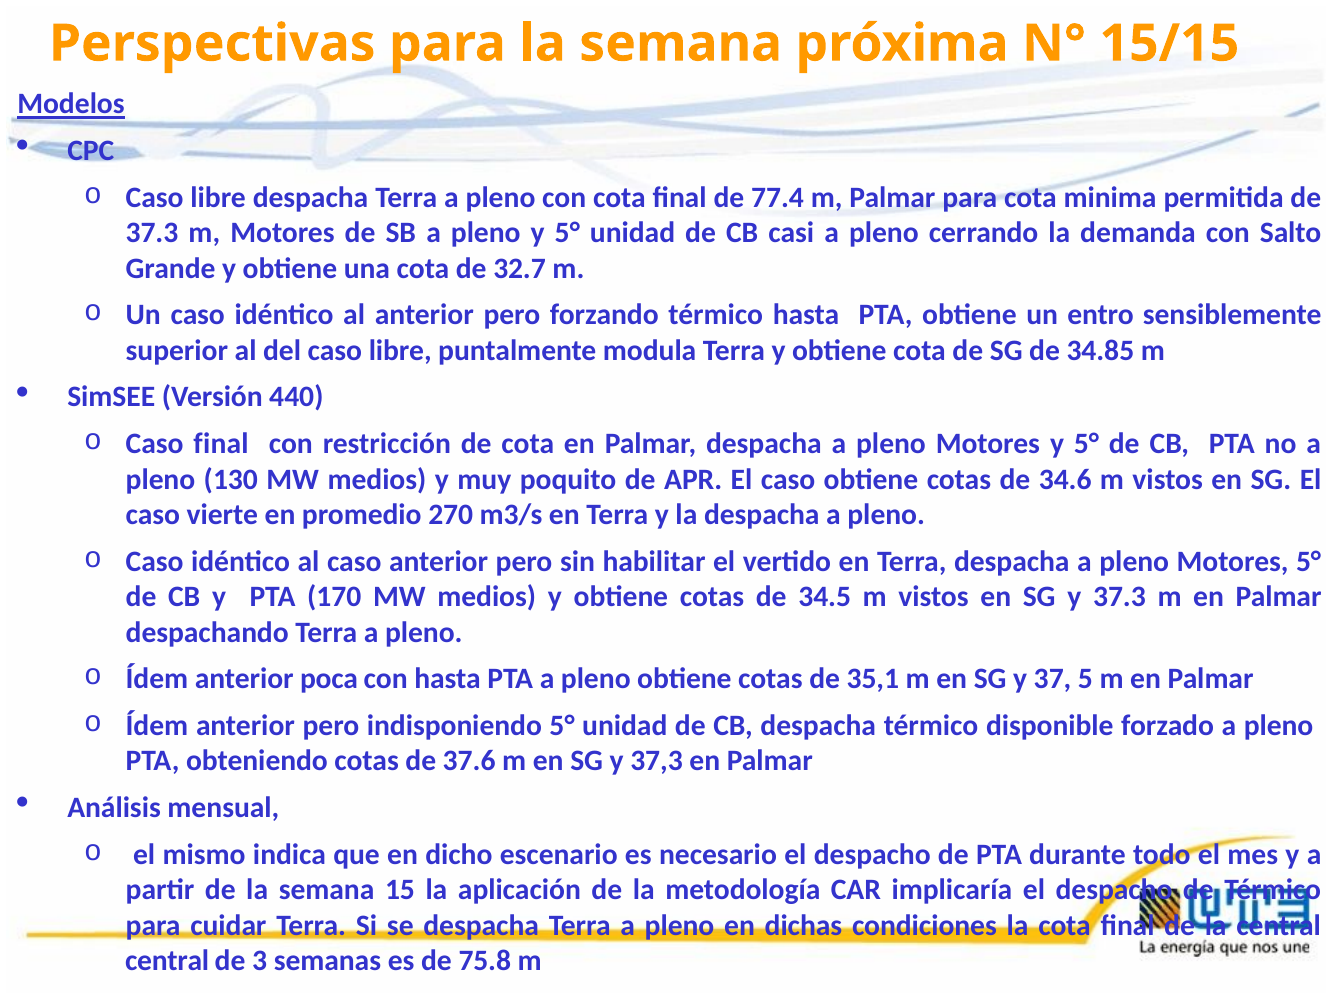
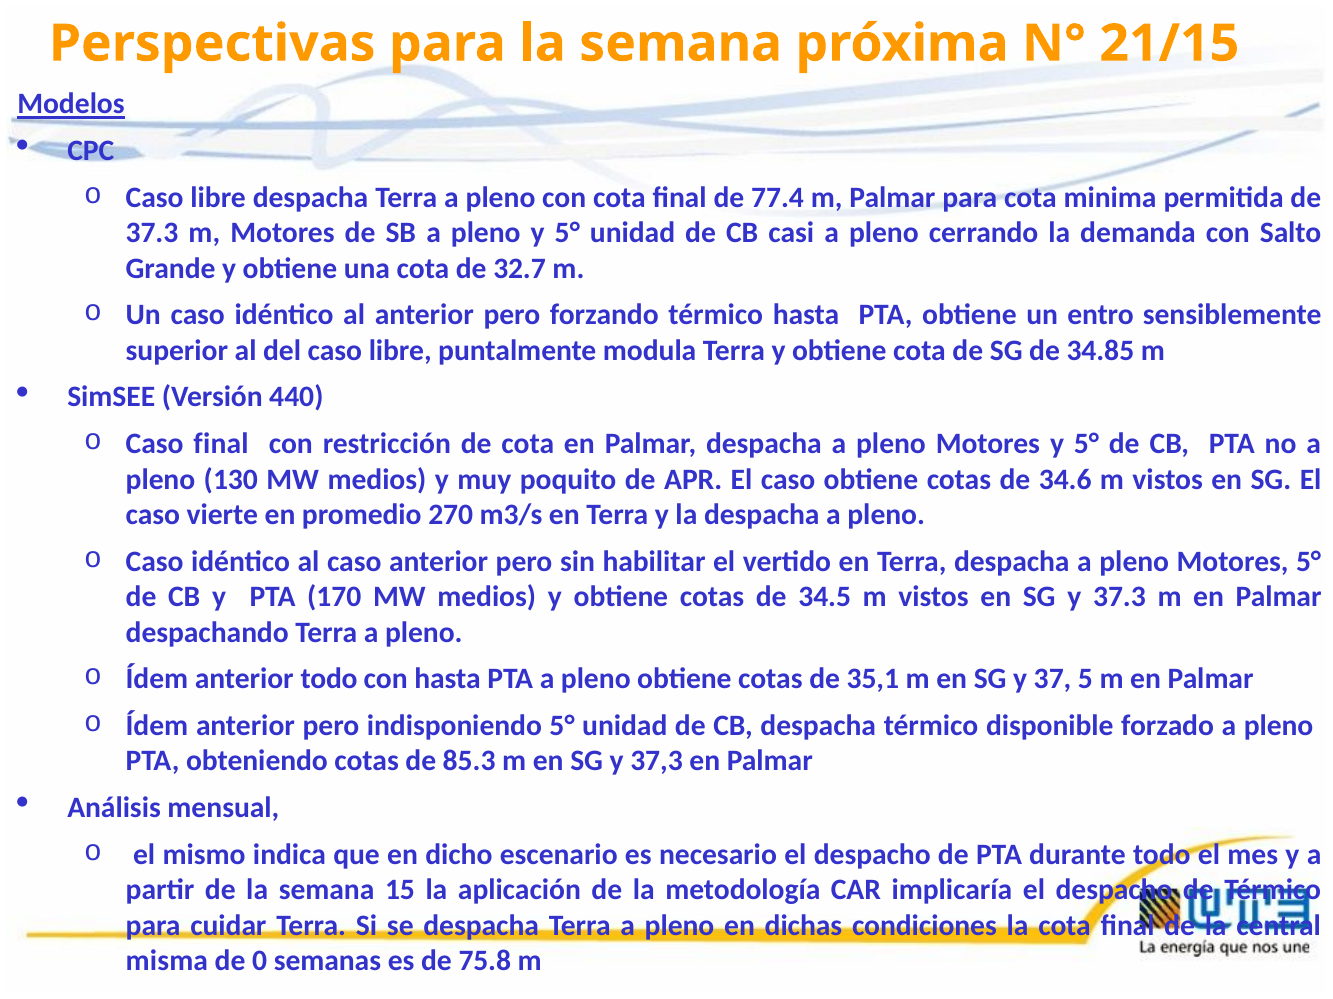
15/15: 15/15 -> 21/15 (1169, 44)
anterior poca: poca -> todo (329, 680)
37.6: 37.6 -> 85.3 (469, 762)
central: central -> misma (167, 962)
3: 3 -> 0 (260, 962)
